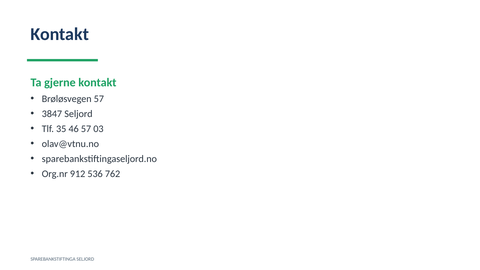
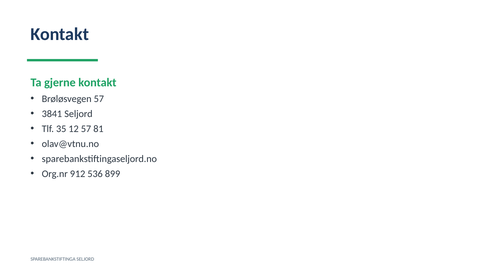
3847: 3847 -> 3841 (52, 114)
46: 46 -> 12 (74, 129)
03: 03 -> 81 (98, 129)
762: 762 -> 899 (113, 174)
